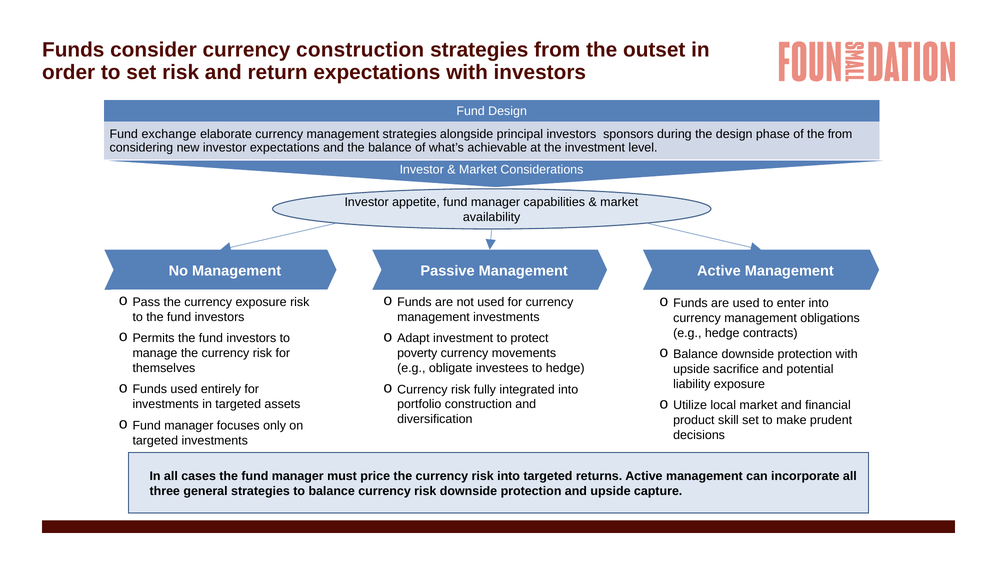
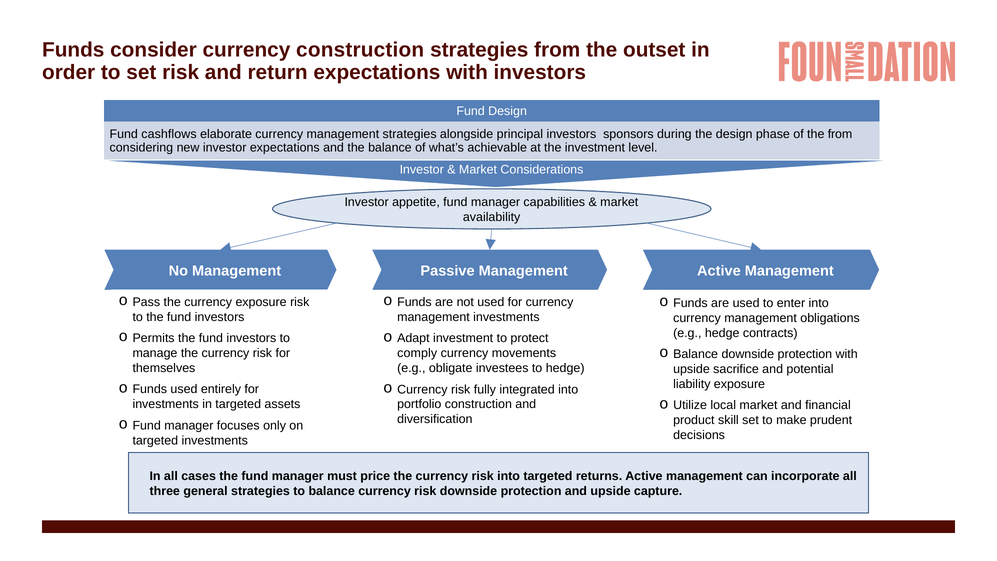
exchange: exchange -> cashflows (169, 134)
poverty: poverty -> comply (417, 353)
